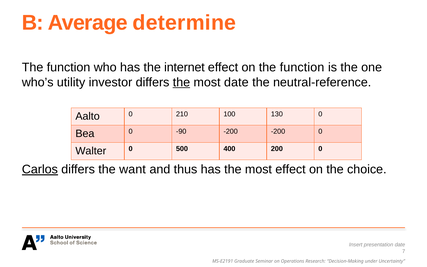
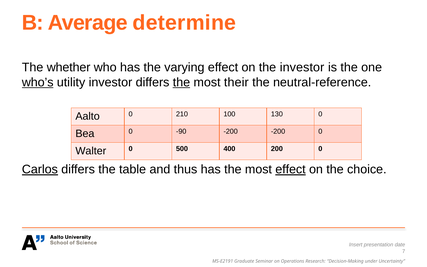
function: function -> whether (69, 67)
internet: internet -> varying (184, 67)
on the function: function -> investor (302, 67)
who’s underline: none -> present (38, 82)
most date: date -> their (236, 82)
want: want -> table (133, 169)
effect underline: none -> present (291, 169)
